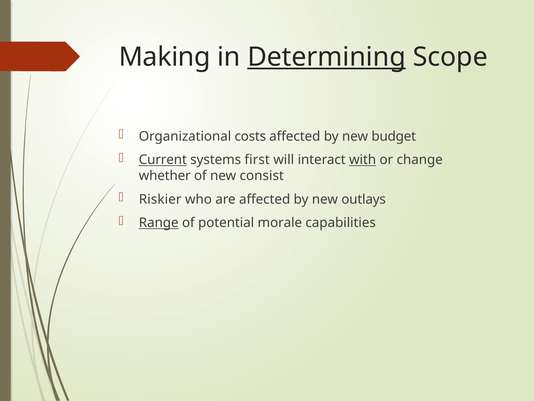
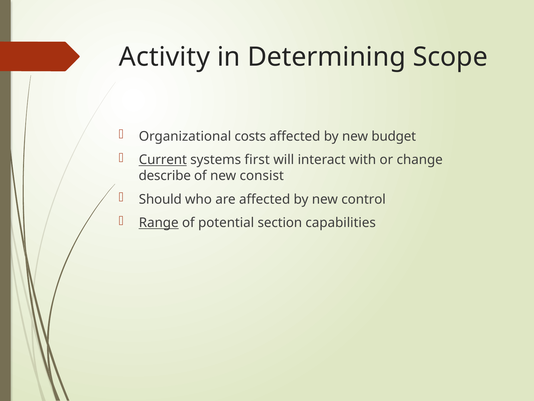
Making: Making -> Activity (164, 57)
Determining underline: present -> none (327, 57)
with underline: present -> none (363, 160)
whether: whether -> describe (165, 176)
Riskier: Riskier -> Should (160, 199)
outlays: outlays -> control (364, 199)
morale: morale -> section (280, 223)
